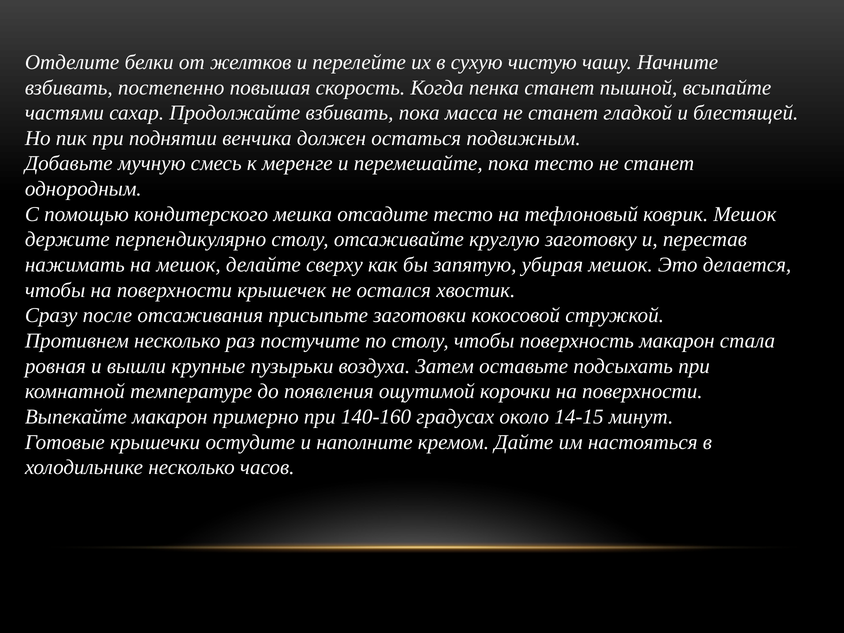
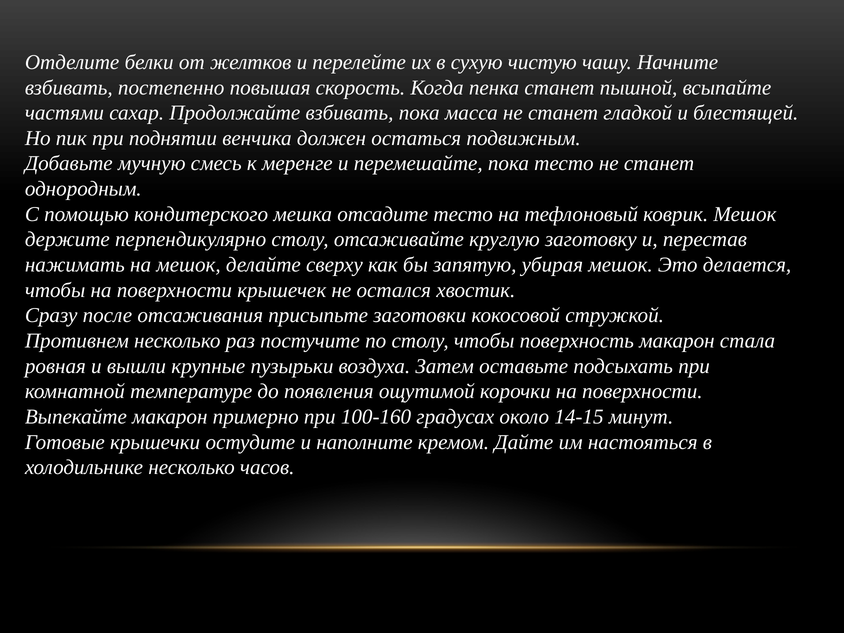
140-160: 140-160 -> 100-160 (376, 417)
